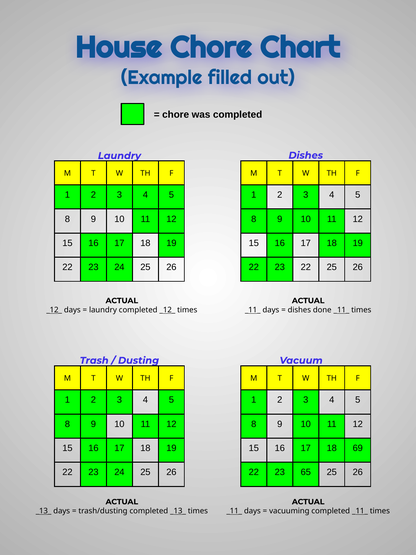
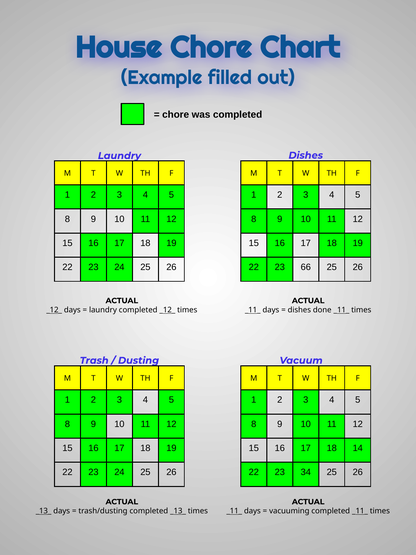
23 22: 22 -> 66 (306, 267)
69: 69 -> 14 (358, 448)
65: 65 -> 34 (306, 472)
